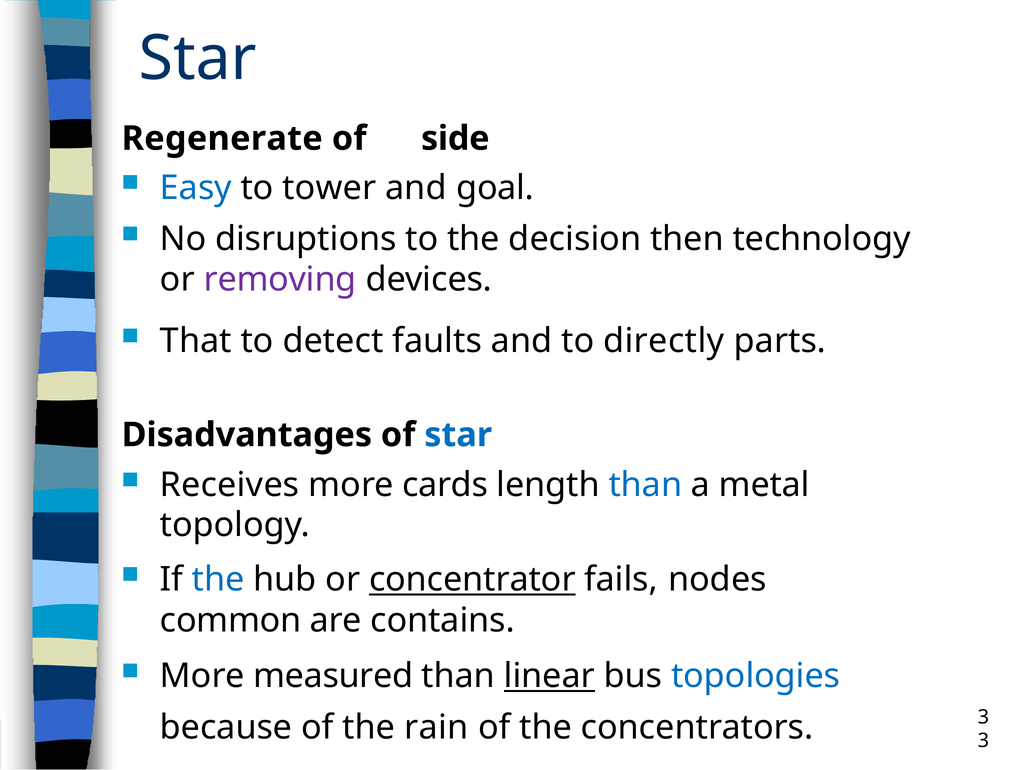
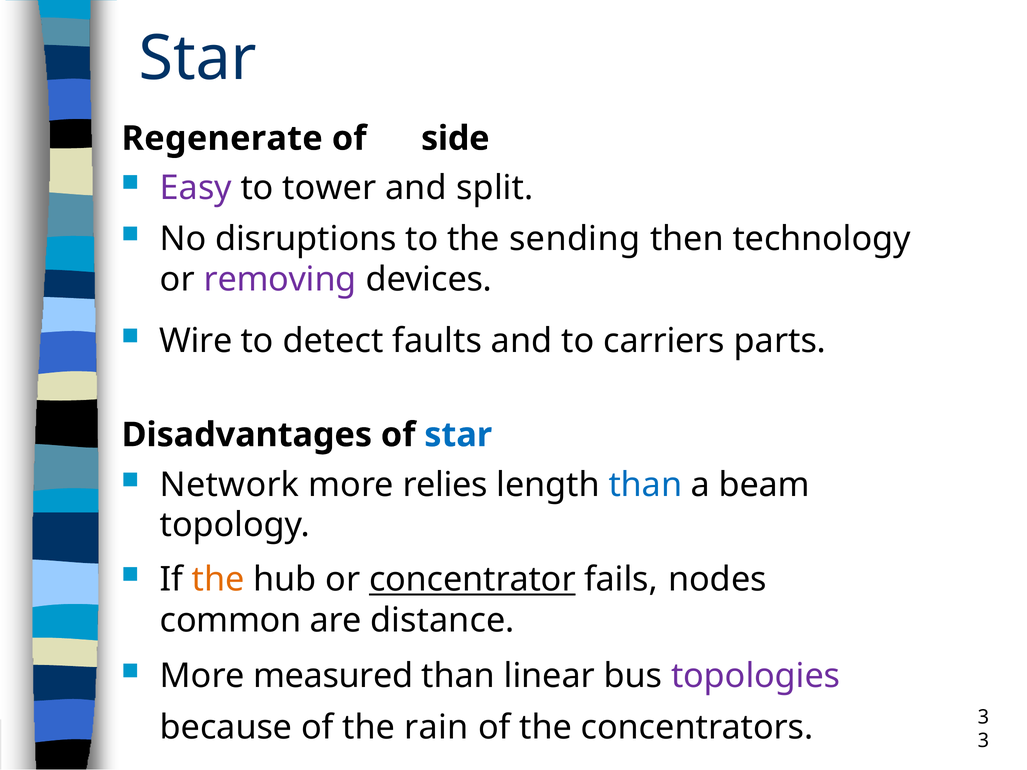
Easy colour: blue -> purple (196, 188)
goal: goal -> split (495, 188)
decision: decision -> sending (575, 239)
That: That -> Wire (196, 341)
directly: directly -> carriers (664, 341)
Receives: Receives -> Network (230, 485)
cards: cards -> relies (445, 485)
metal: metal -> beam (764, 485)
the colour: blue -> orange (218, 580)
contains: contains -> distance (442, 621)
linear underline: present -> none (549, 676)
topologies colour: blue -> purple (756, 676)
